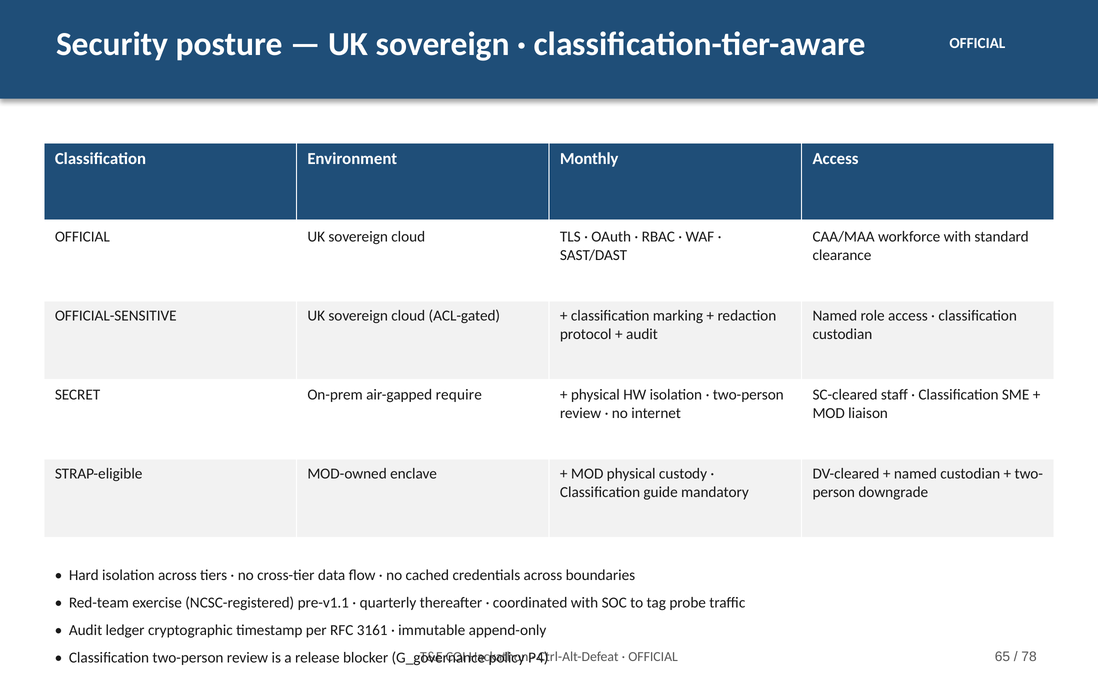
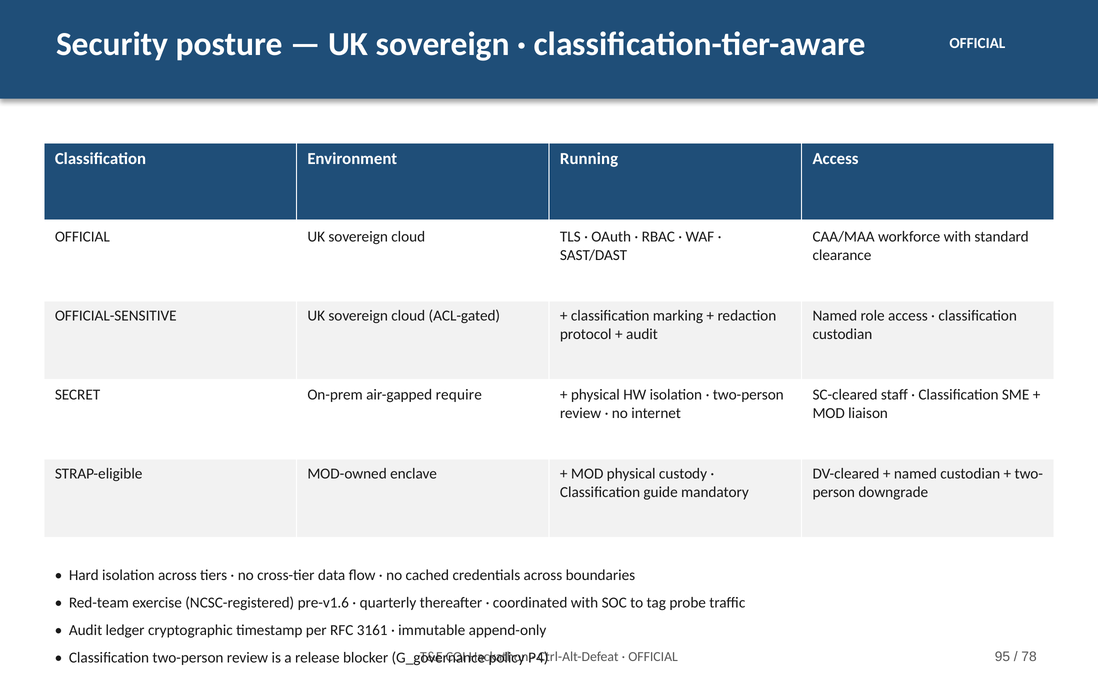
Monthly: Monthly -> Running (589, 159)
pre-v1.1: pre-v1.1 -> pre-v1.6 (323, 603)
65: 65 -> 95 (1002, 657)
